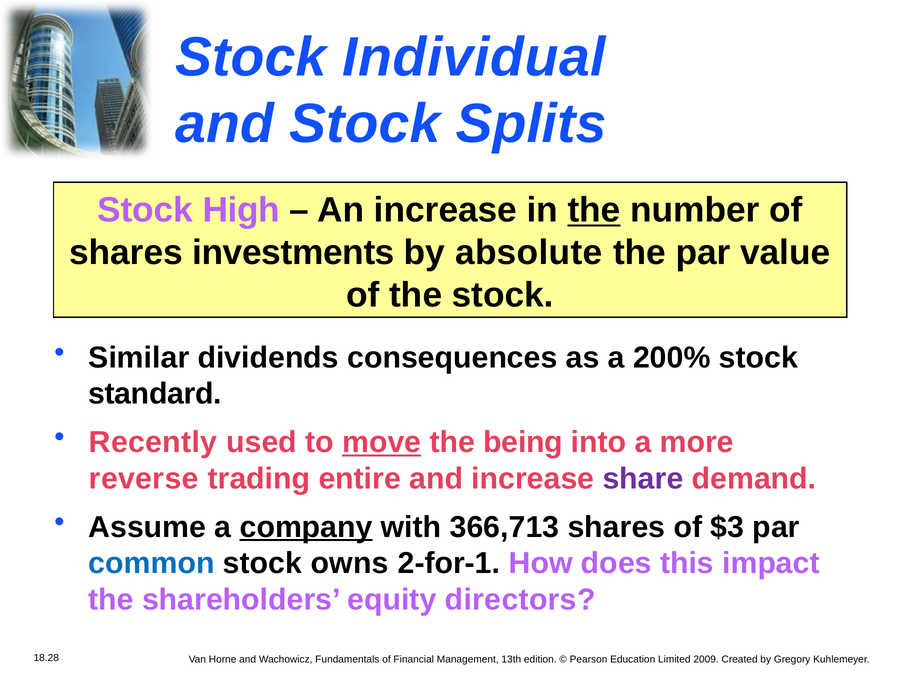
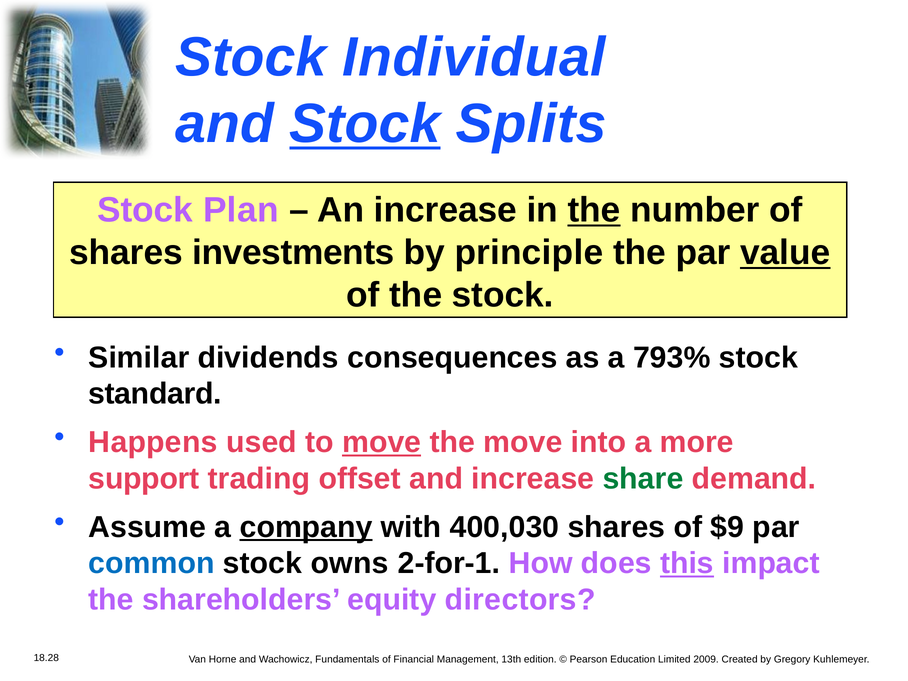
Stock underline: none -> present (365, 124)
High: High -> Plan (241, 210)
absolute: absolute -> principle (529, 253)
value underline: none -> present (785, 253)
200%: 200% -> 793% (672, 358)
Recently: Recently -> Happens (153, 442)
the being: being -> move (523, 442)
reverse: reverse -> support (144, 479)
entire: entire -> offset (360, 479)
share colour: purple -> green (643, 479)
366,713: 366,713 -> 400,030 (505, 527)
$3: $3 -> $9 (727, 527)
this underline: none -> present (687, 563)
